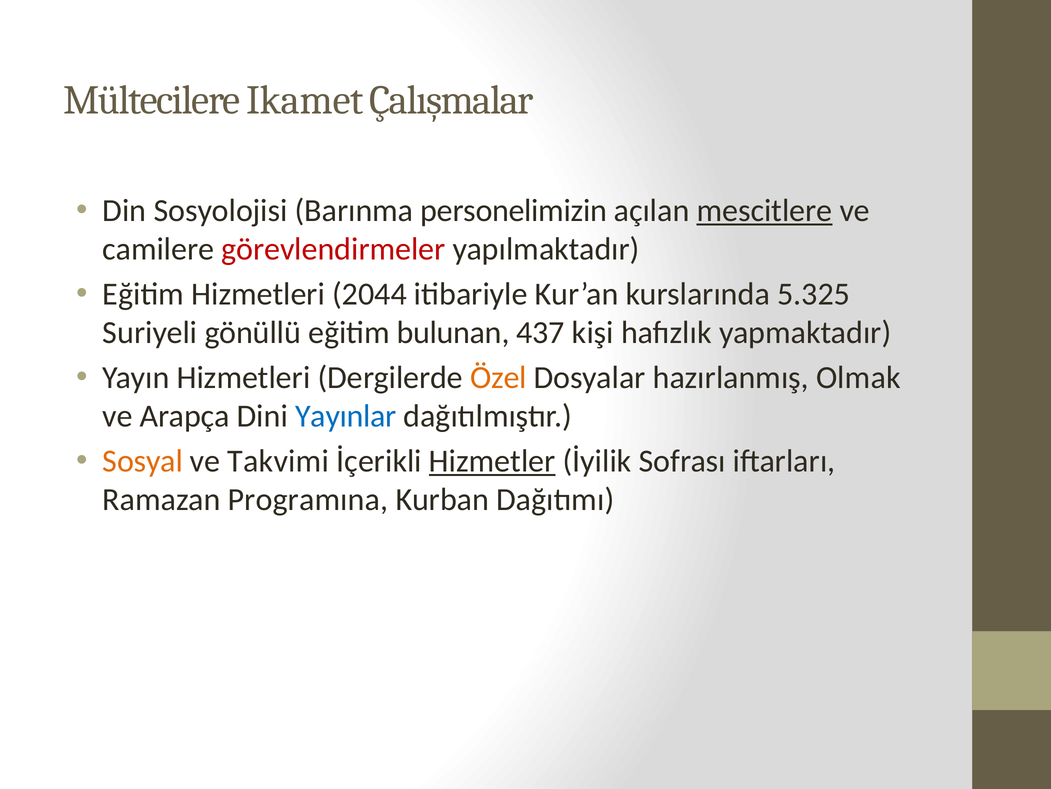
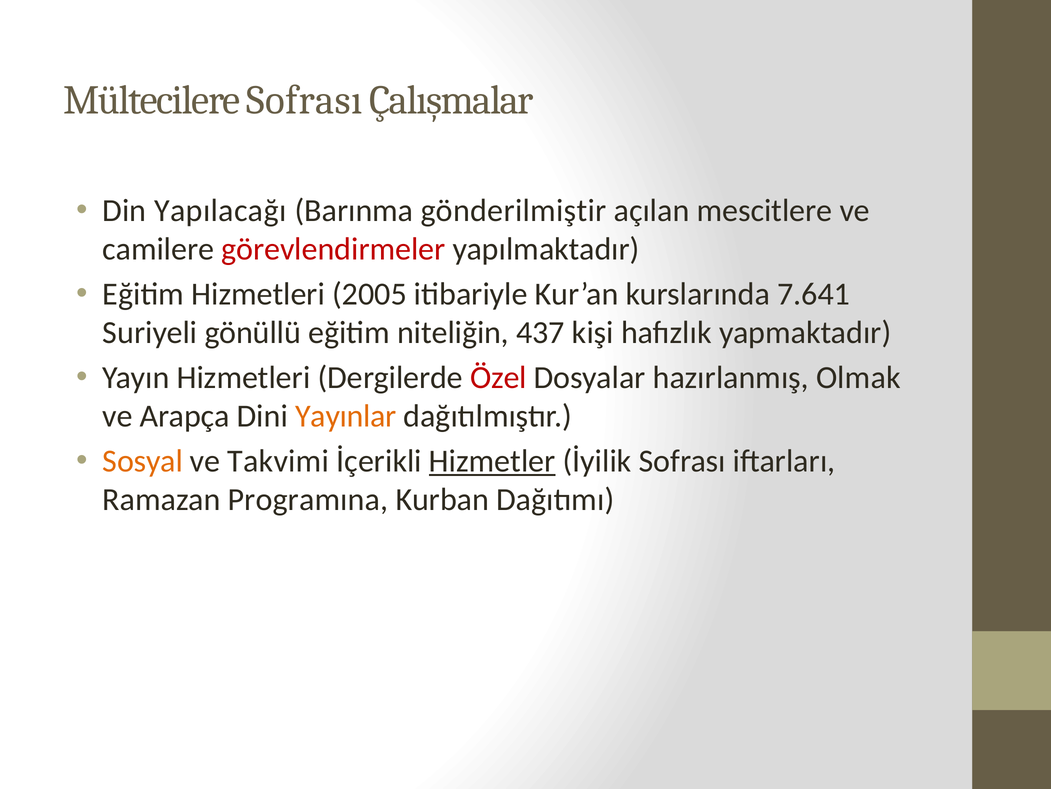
Mültecilere Ikamet: Ikamet -> Sofrası (304, 100)
Sosyolojisi: Sosyolojisi -> Yapılacağı (220, 211)
personelimizin: personelimizin -> gönderilmiştir (513, 211)
mescitlere underline: present -> none (765, 211)
2044: 2044 -> 2005 (370, 294)
5.325: 5.325 -> 7.641 (814, 294)
bulunan: bulunan -> niteliğin (453, 333)
Özel colour: orange -> red (498, 377)
Yayınlar colour: blue -> orange (346, 416)
